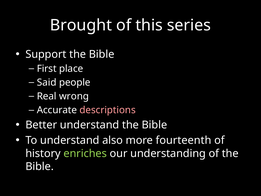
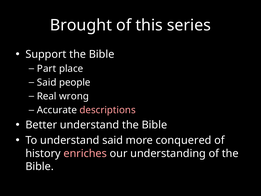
First: First -> Part (47, 69)
understand also: also -> said (113, 140)
fourteenth: fourteenth -> conquered (184, 140)
enriches colour: light green -> pink (85, 153)
